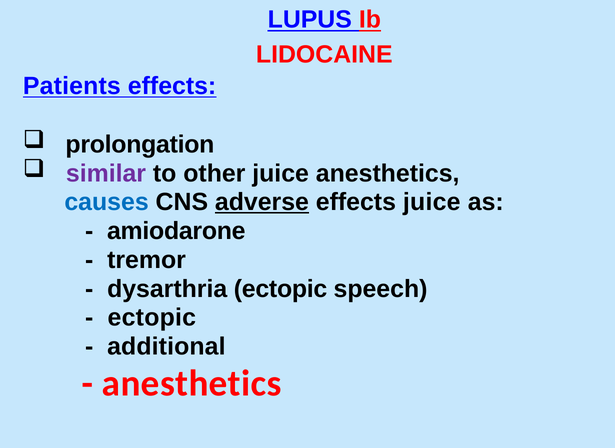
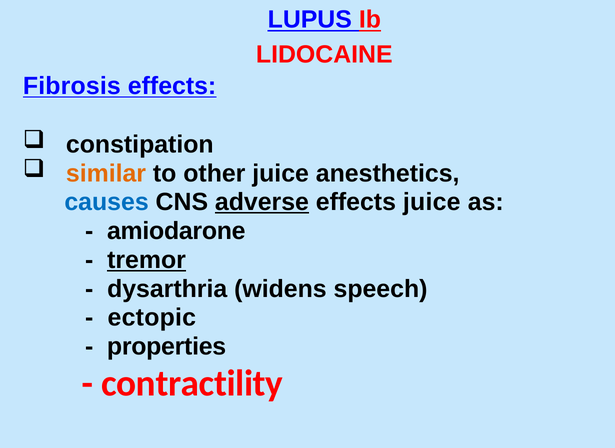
Patients: Patients -> Fibrosis (72, 86)
prolongation: prolongation -> constipation (140, 144)
similar colour: purple -> orange (106, 173)
tremor underline: none -> present (146, 260)
dysarthria ectopic: ectopic -> widens (280, 288)
additional: additional -> properties (167, 346)
anesthetics: anesthetics -> contractility (192, 383)
